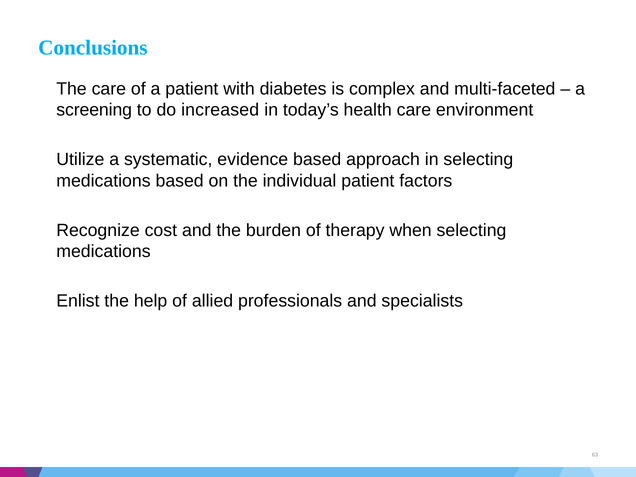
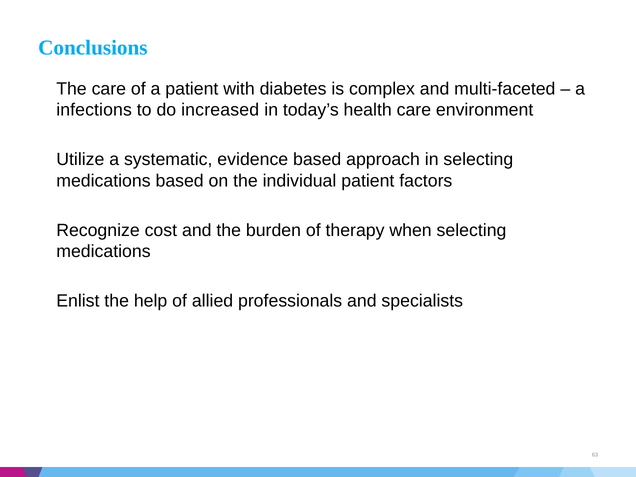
screening: screening -> infections (94, 110)
